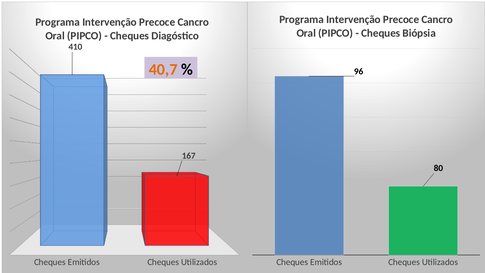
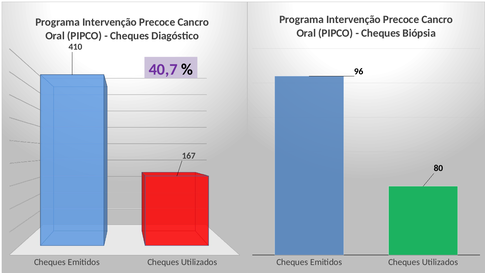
40,7 colour: orange -> purple (163, 70)
